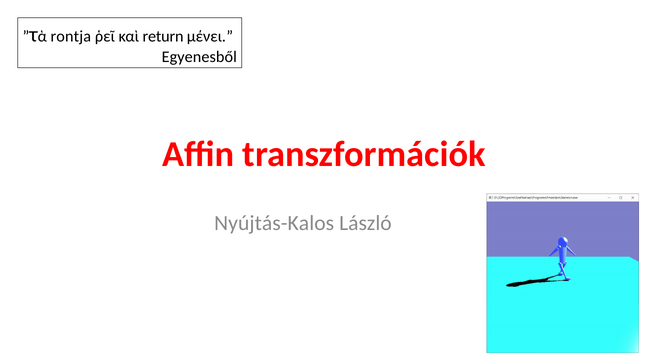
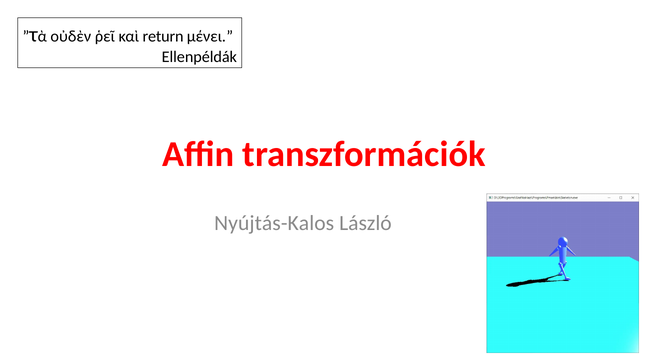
rontja: rontja -> οὐδὲν (71, 36)
Egyenesből: Egyenesből -> Ellenpéldák (199, 57)
